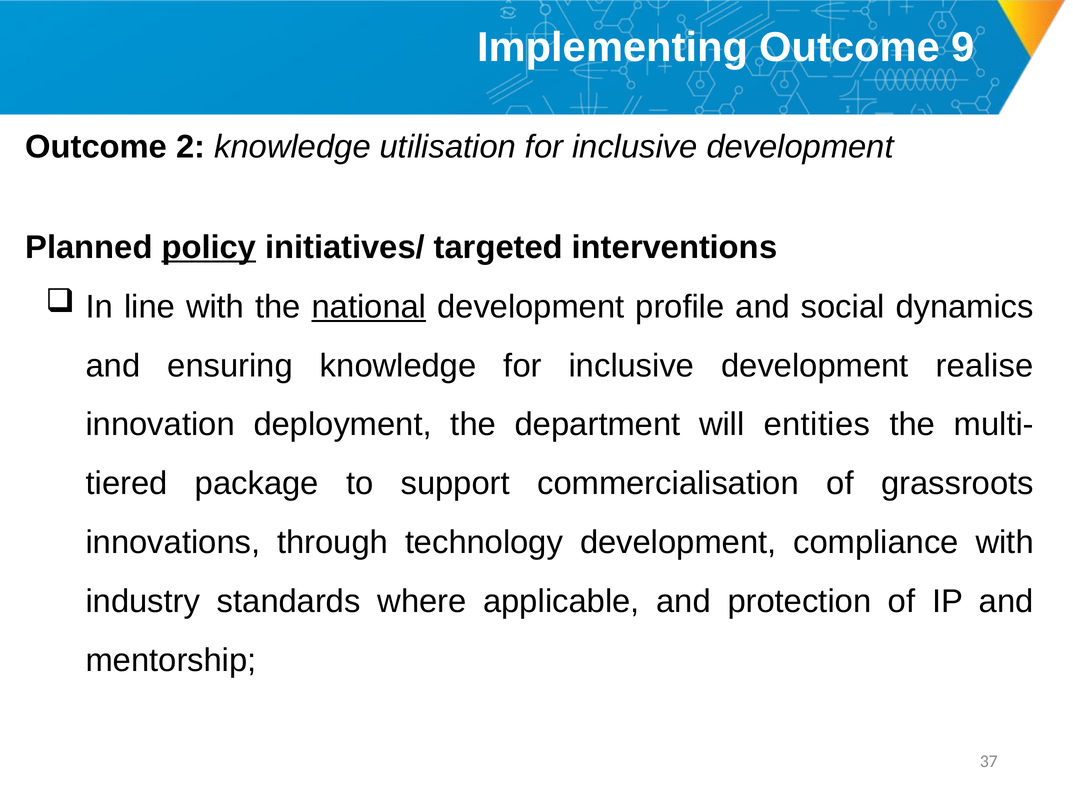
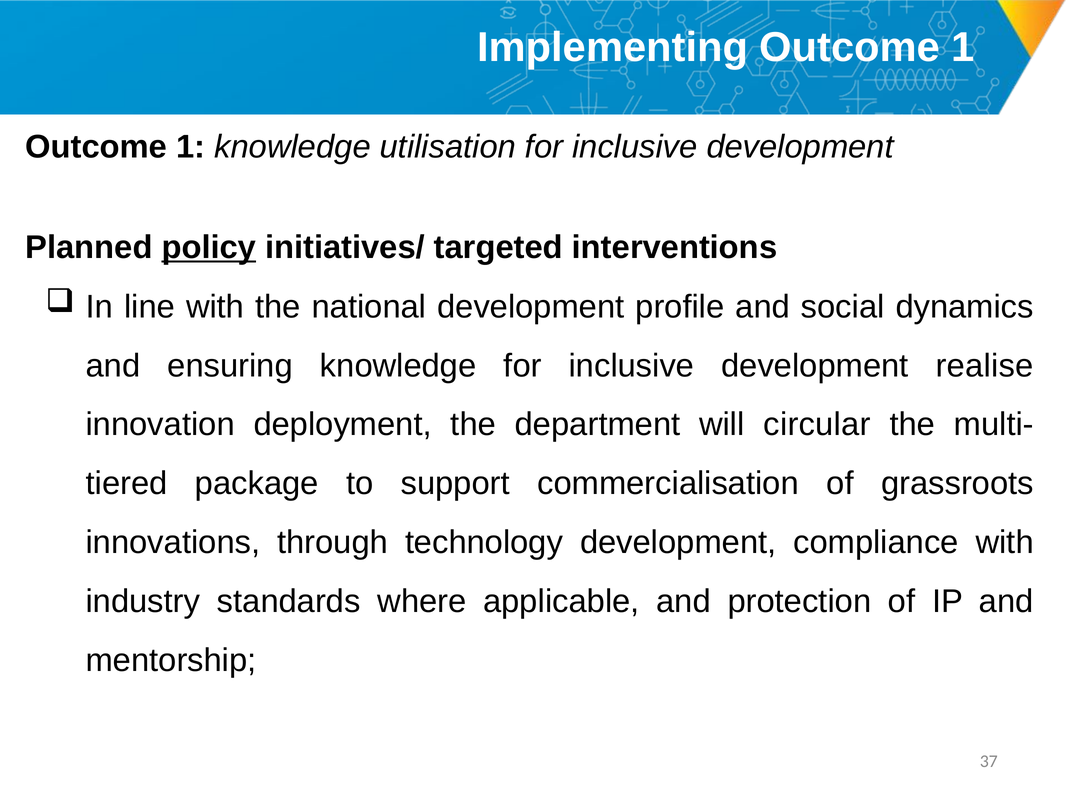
Implementing Outcome 9: 9 -> 1 (963, 48)
2: 2 -> 1 (191, 147)
national underline: present -> none (369, 307)
entities: entities -> circular (817, 425)
